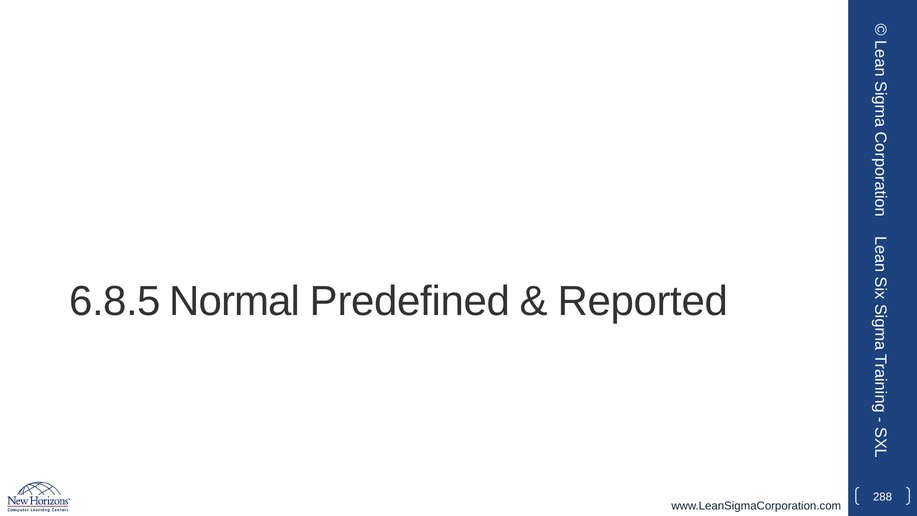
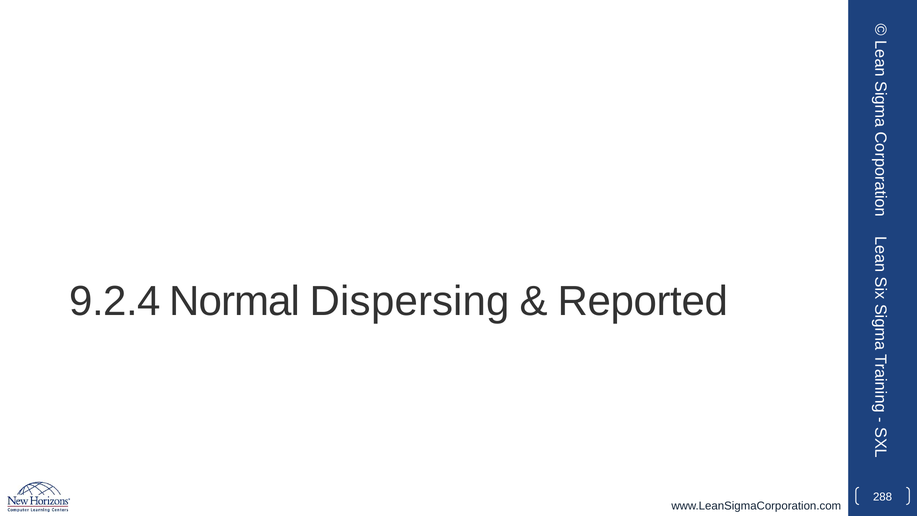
6.8.5: 6.8.5 -> 9.2.4 (115, 301)
Predefined: Predefined -> Dispersing (410, 301)
